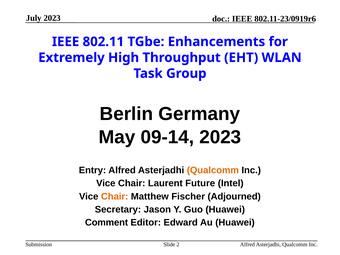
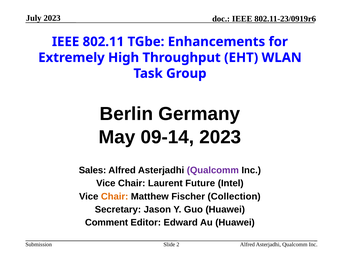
Entry: Entry -> Sales (93, 170)
Qualcomm colour: orange -> purple (213, 170)
Adjourned: Adjourned -> Collection (234, 196)
